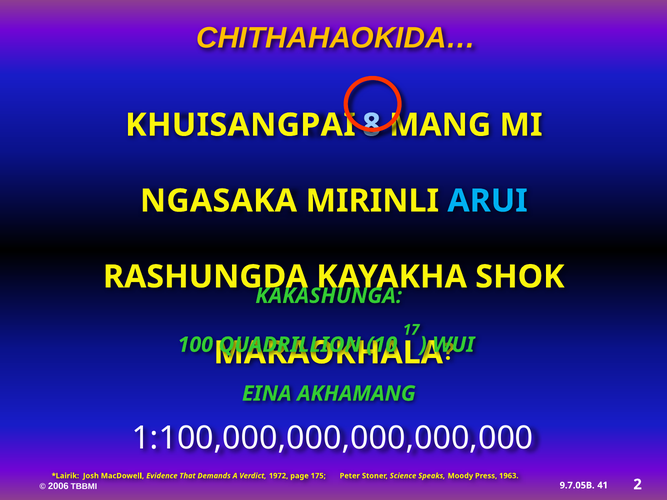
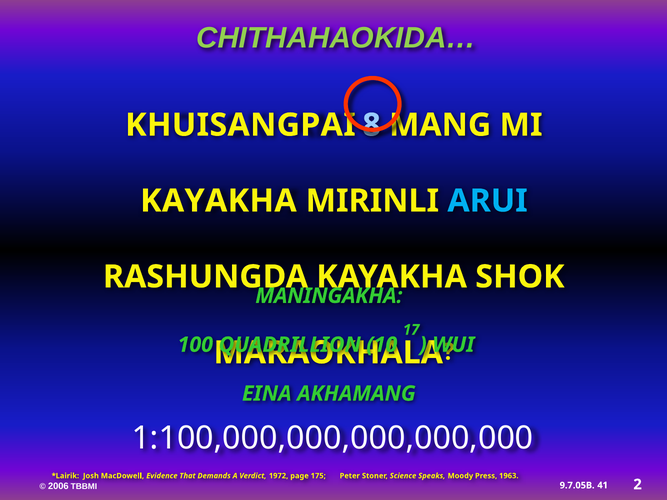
CHITHAHAOKIDA… colour: yellow -> light green (336, 38)
NGASAKA: NGASAKA -> KAYAKHA (218, 201)
KAKASHUNGA: KAKASHUNGA -> MANINGAKHA (329, 296)
